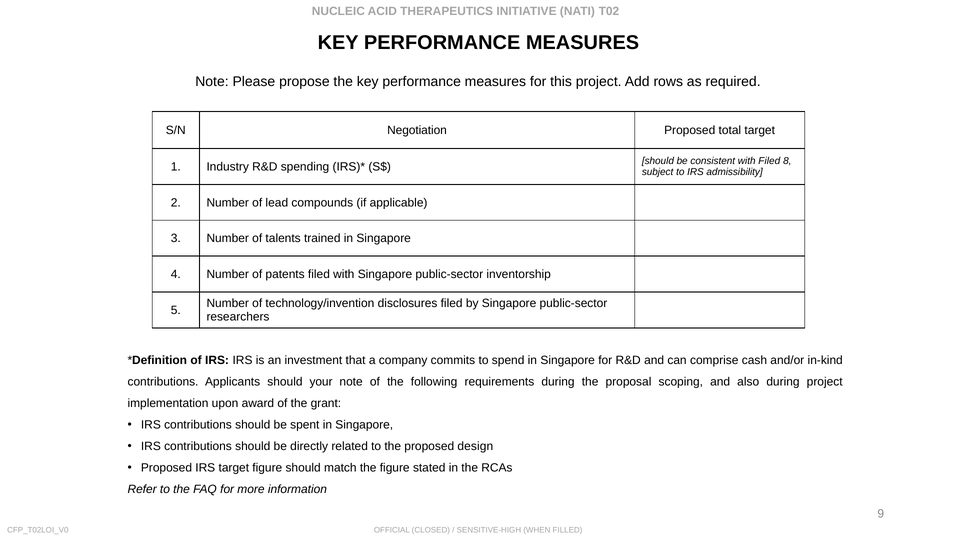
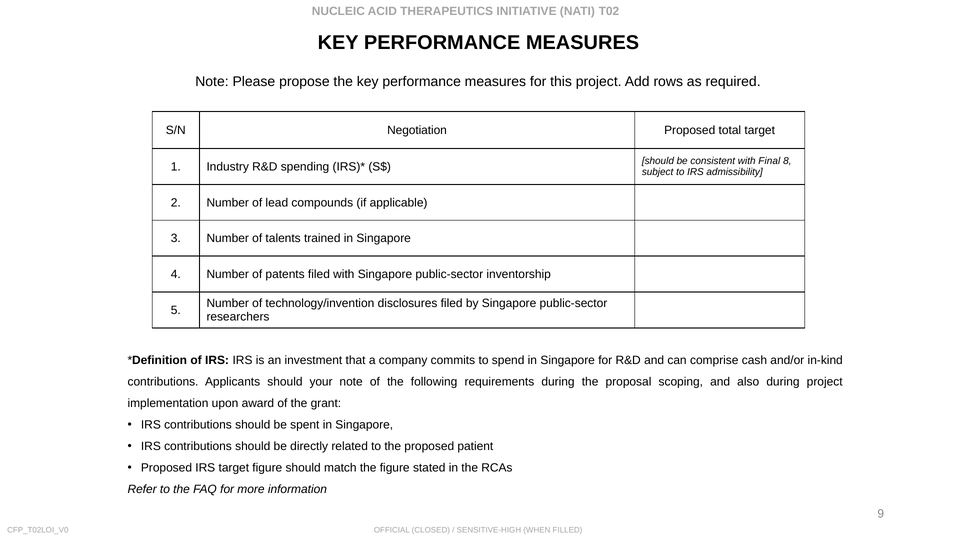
with Filed: Filed -> Final (769, 161)
design: design -> patient (475, 447)
